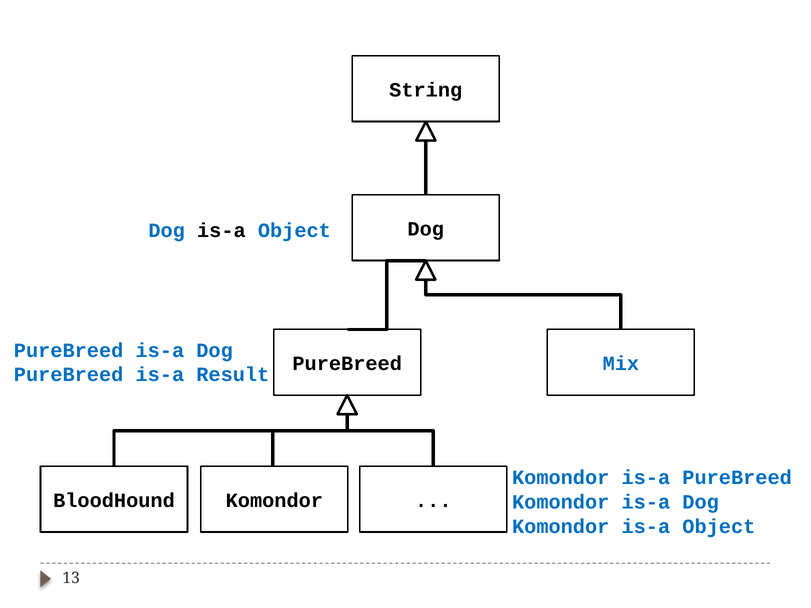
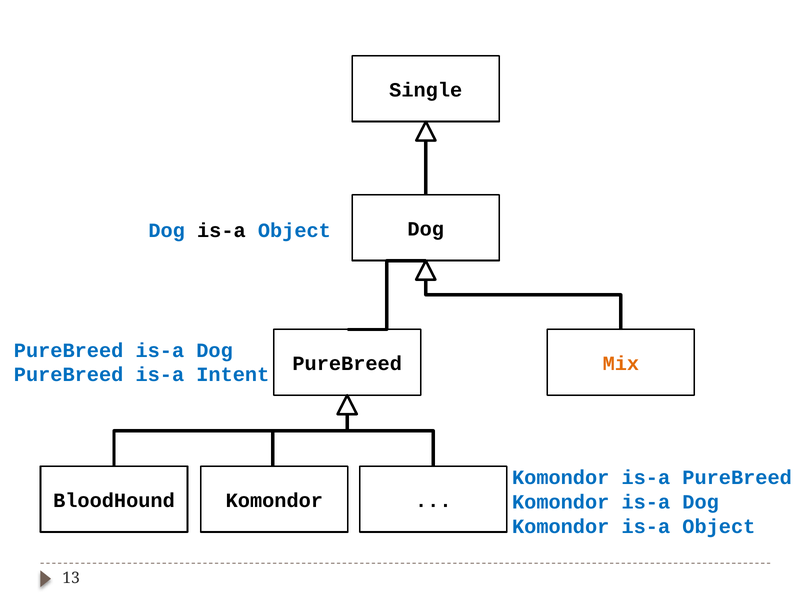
String: String -> Single (426, 90)
Mix colour: blue -> orange (621, 364)
Result: Result -> Intent (233, 375)
